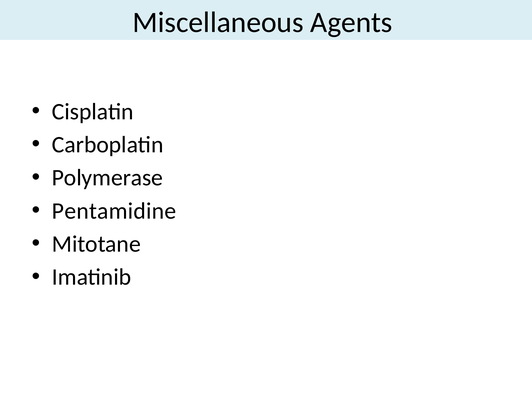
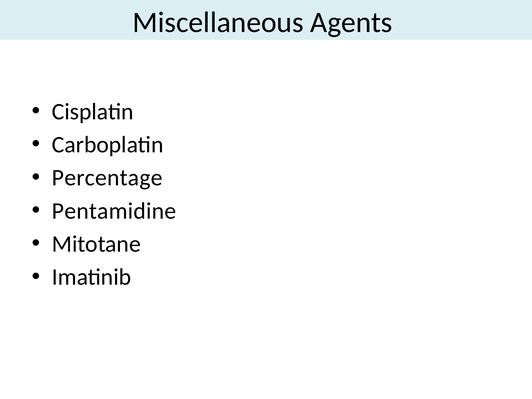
Polymerase: Polymerase -> Percentage (107, 178)
